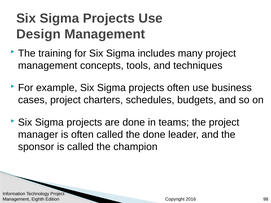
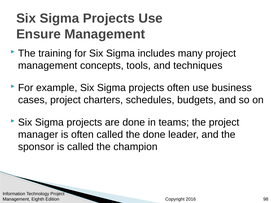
Design: Design -> Ensure (39, 34)
